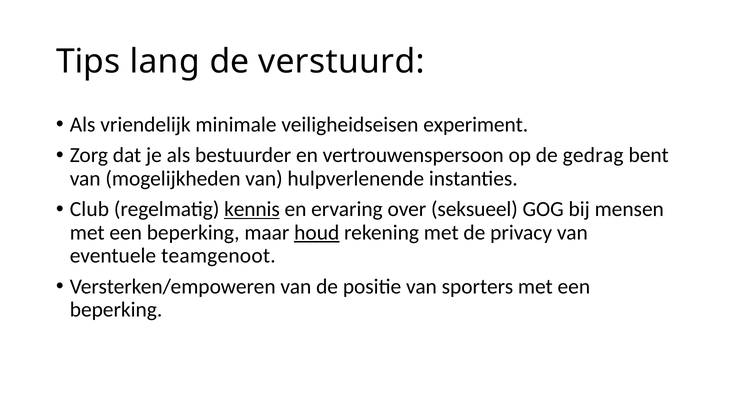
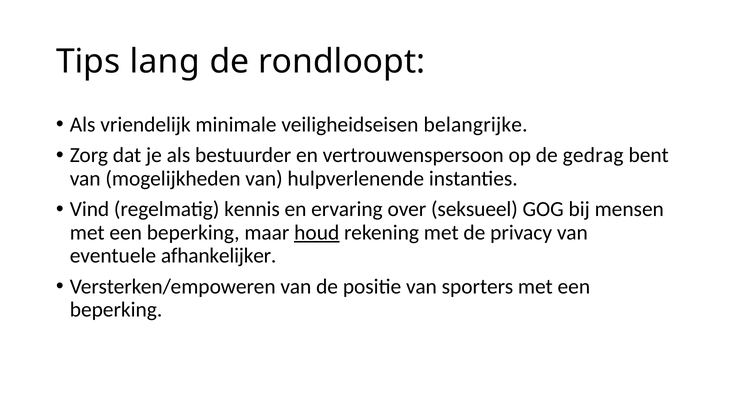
verstuurd: verstuurd -> rondloopt (342, 62)
experiment: experiment -> belangrijke (476, 124)
Club: Club -> Vind (90, 209)
kennis underline: present -> none (252, 209)
teamgenoot: teamgenoot -> afhankelijker (219, 255)
